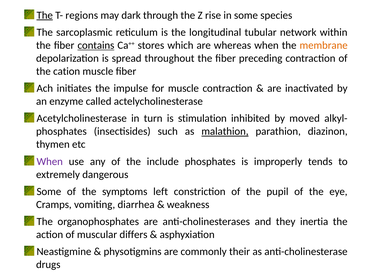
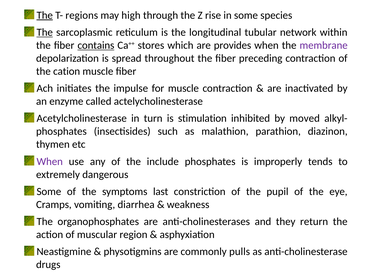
dark: dark -> high (131, 15)
The underline: none -> present (45, 32)
whereas: whereas -> provides (233, 45)
membrane colour: orange -> purple (324, 45)
malathion underline: present -> none (225, 131)
left: left -> last (161, 191)
inertia: inertia -> return (314, 221)
differs: differs -> region (133, 234)
their: their -> pulls (240, 251)
